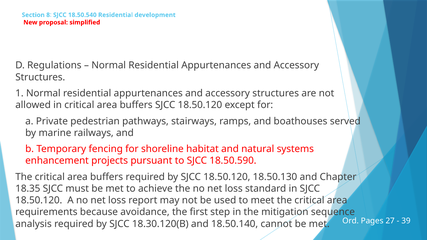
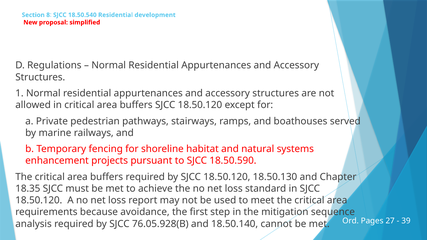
18.30.120(B: 18.30.120(B -> 76.05.928(B (160, 224)
